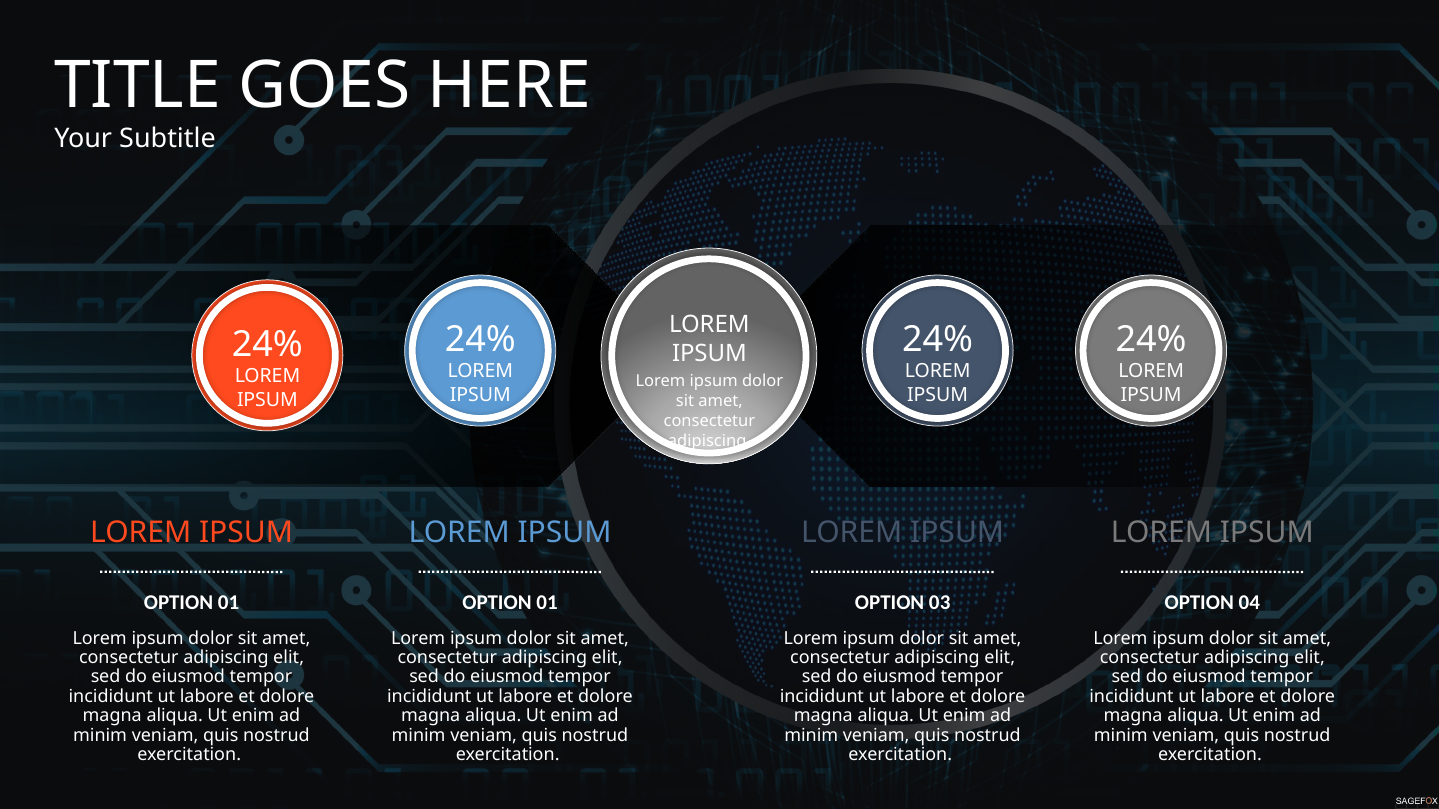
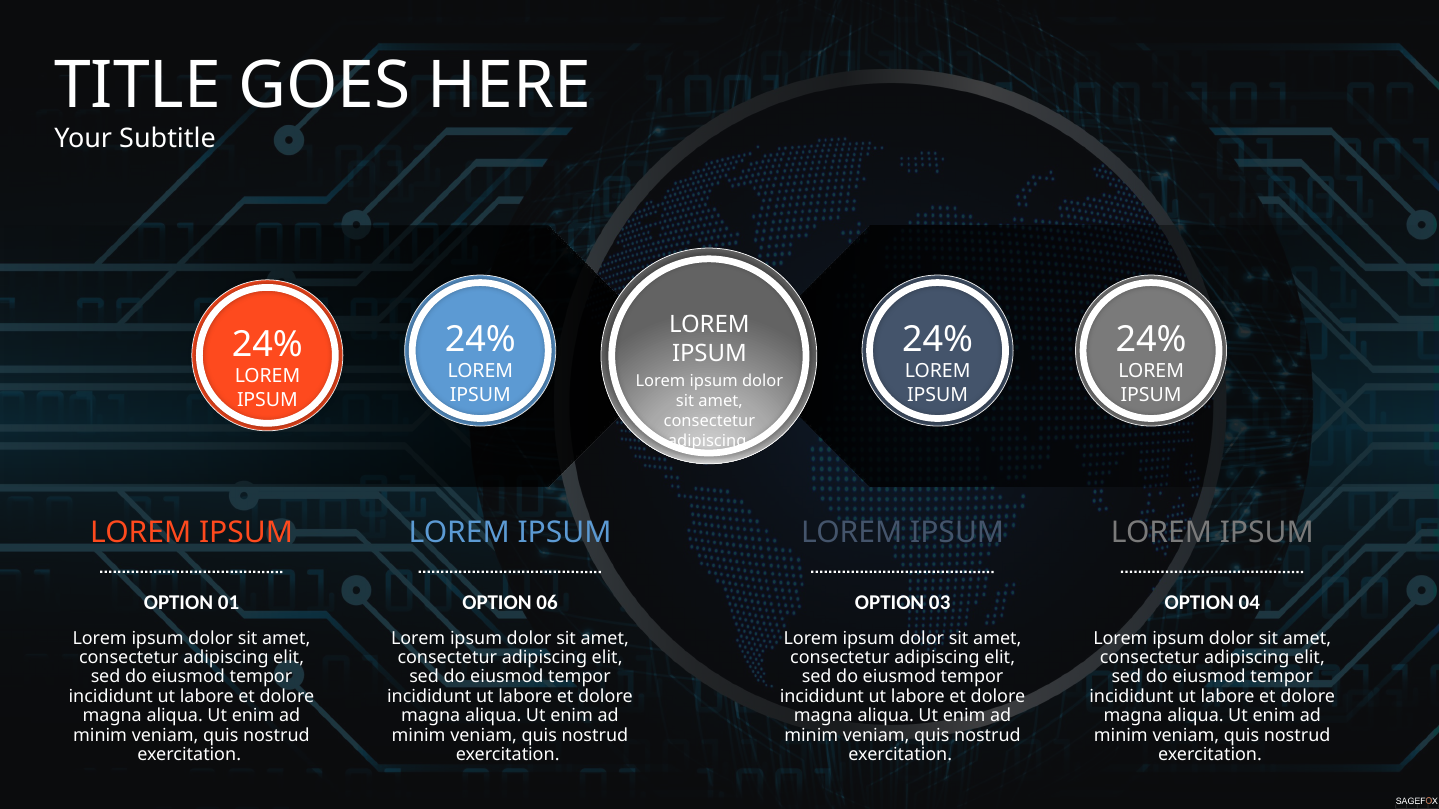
01: 01 -> 06 (547, 603)
